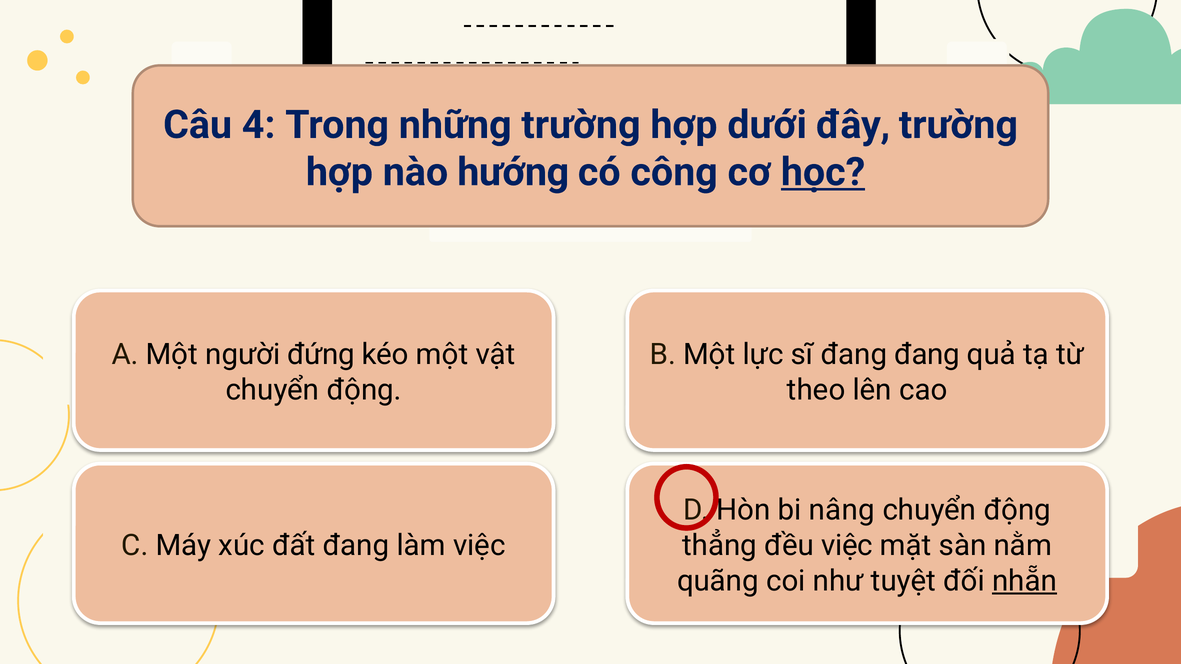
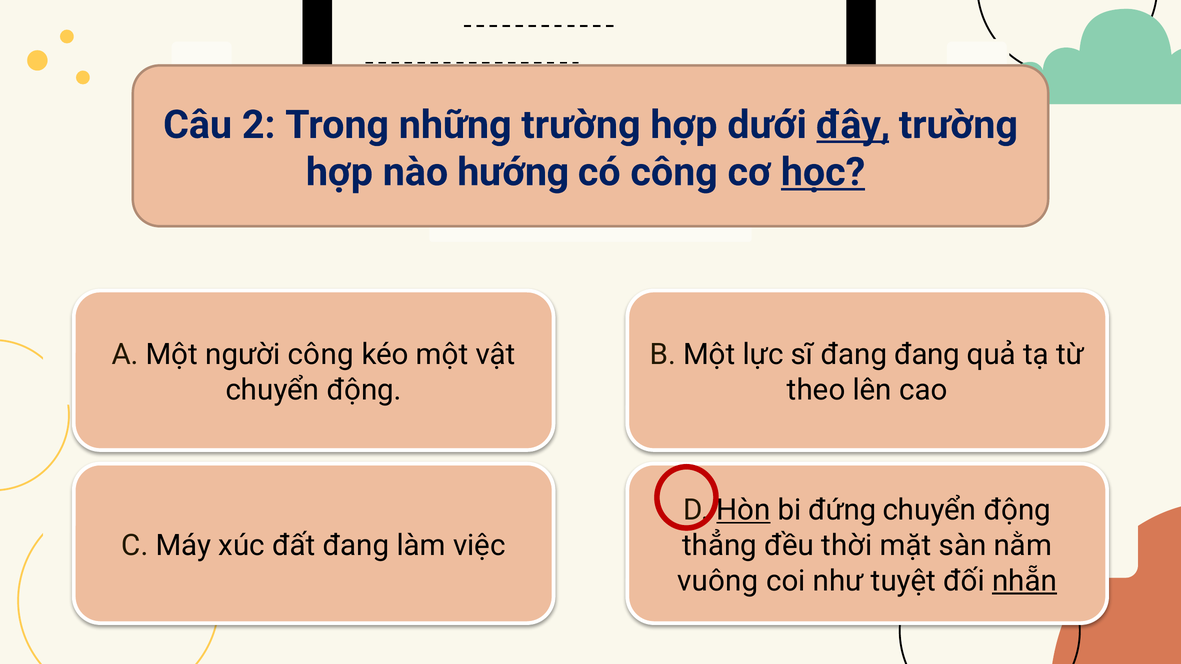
4: 4 -> 2 (259, 125)
đây underline: none -> present (853, 125)
người đứng: đứng -> công (321, 355)
Hòn underline: none -> present (743, 510)
nâng: nâng -> đứng (842, 510)
đều việc: việc -> thời (847, 546)
quãng: quãng -> vuông (718, 581)
